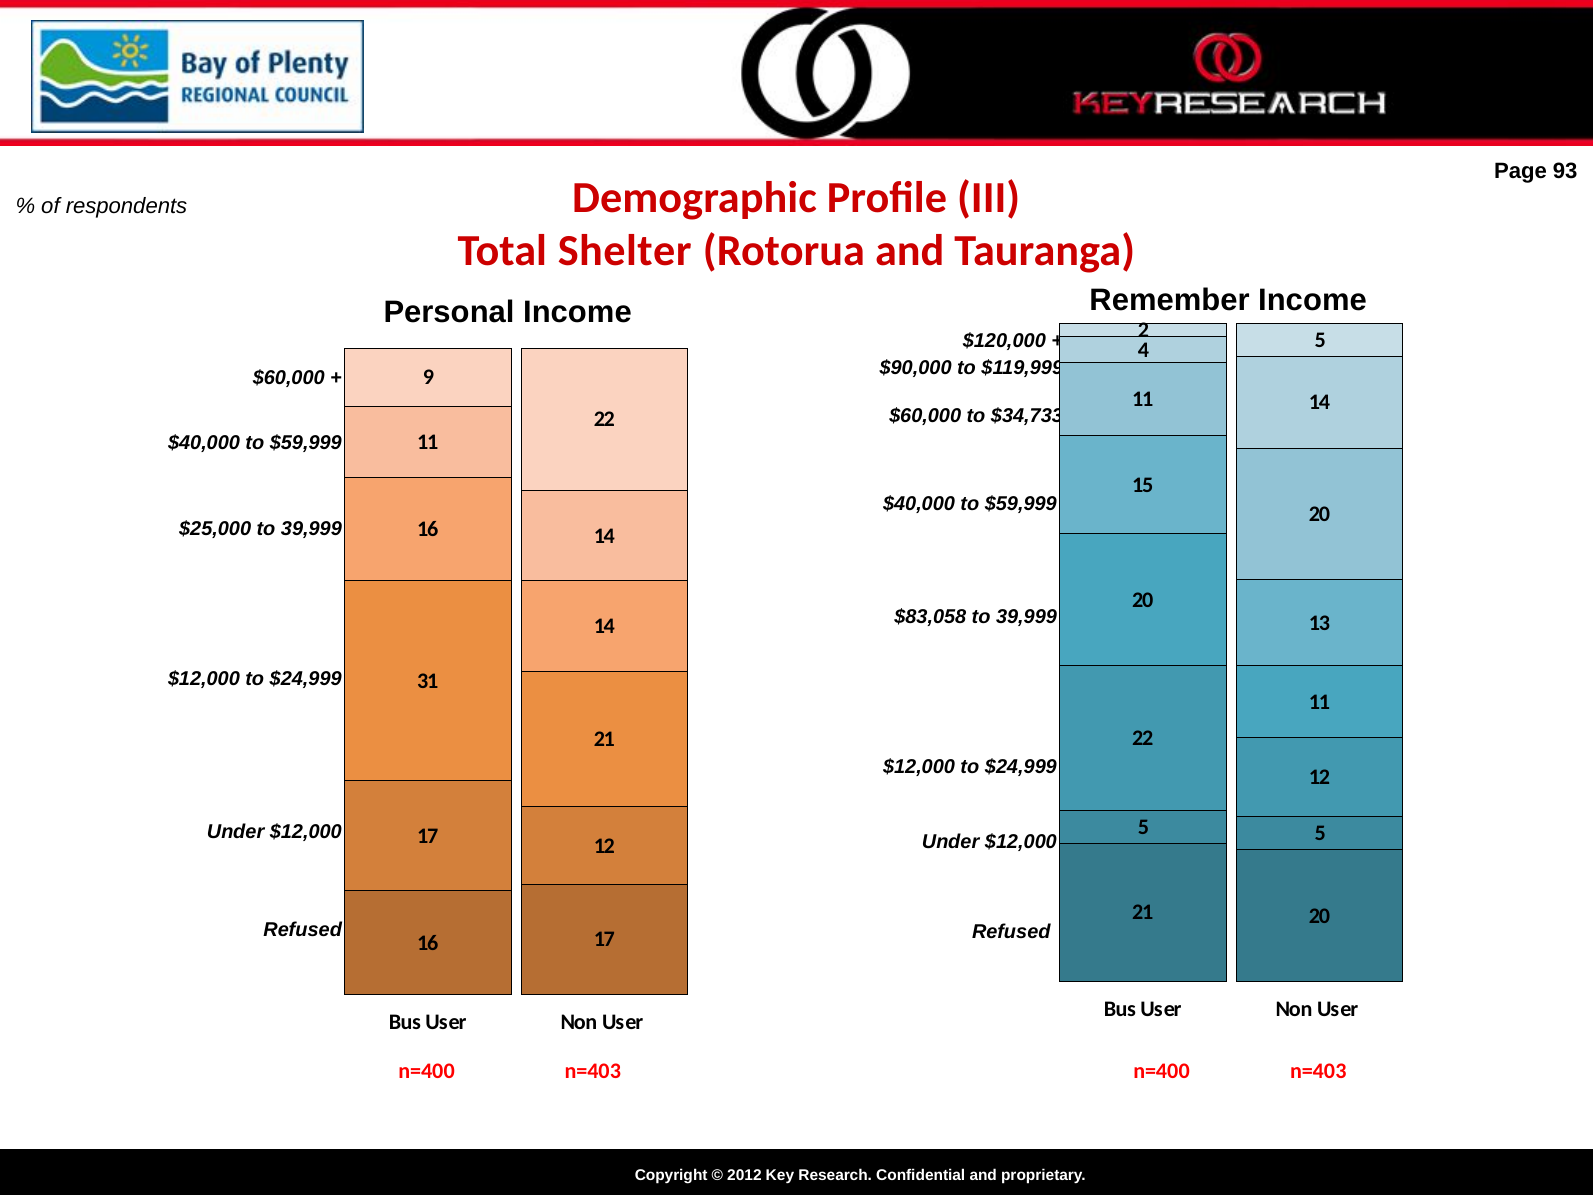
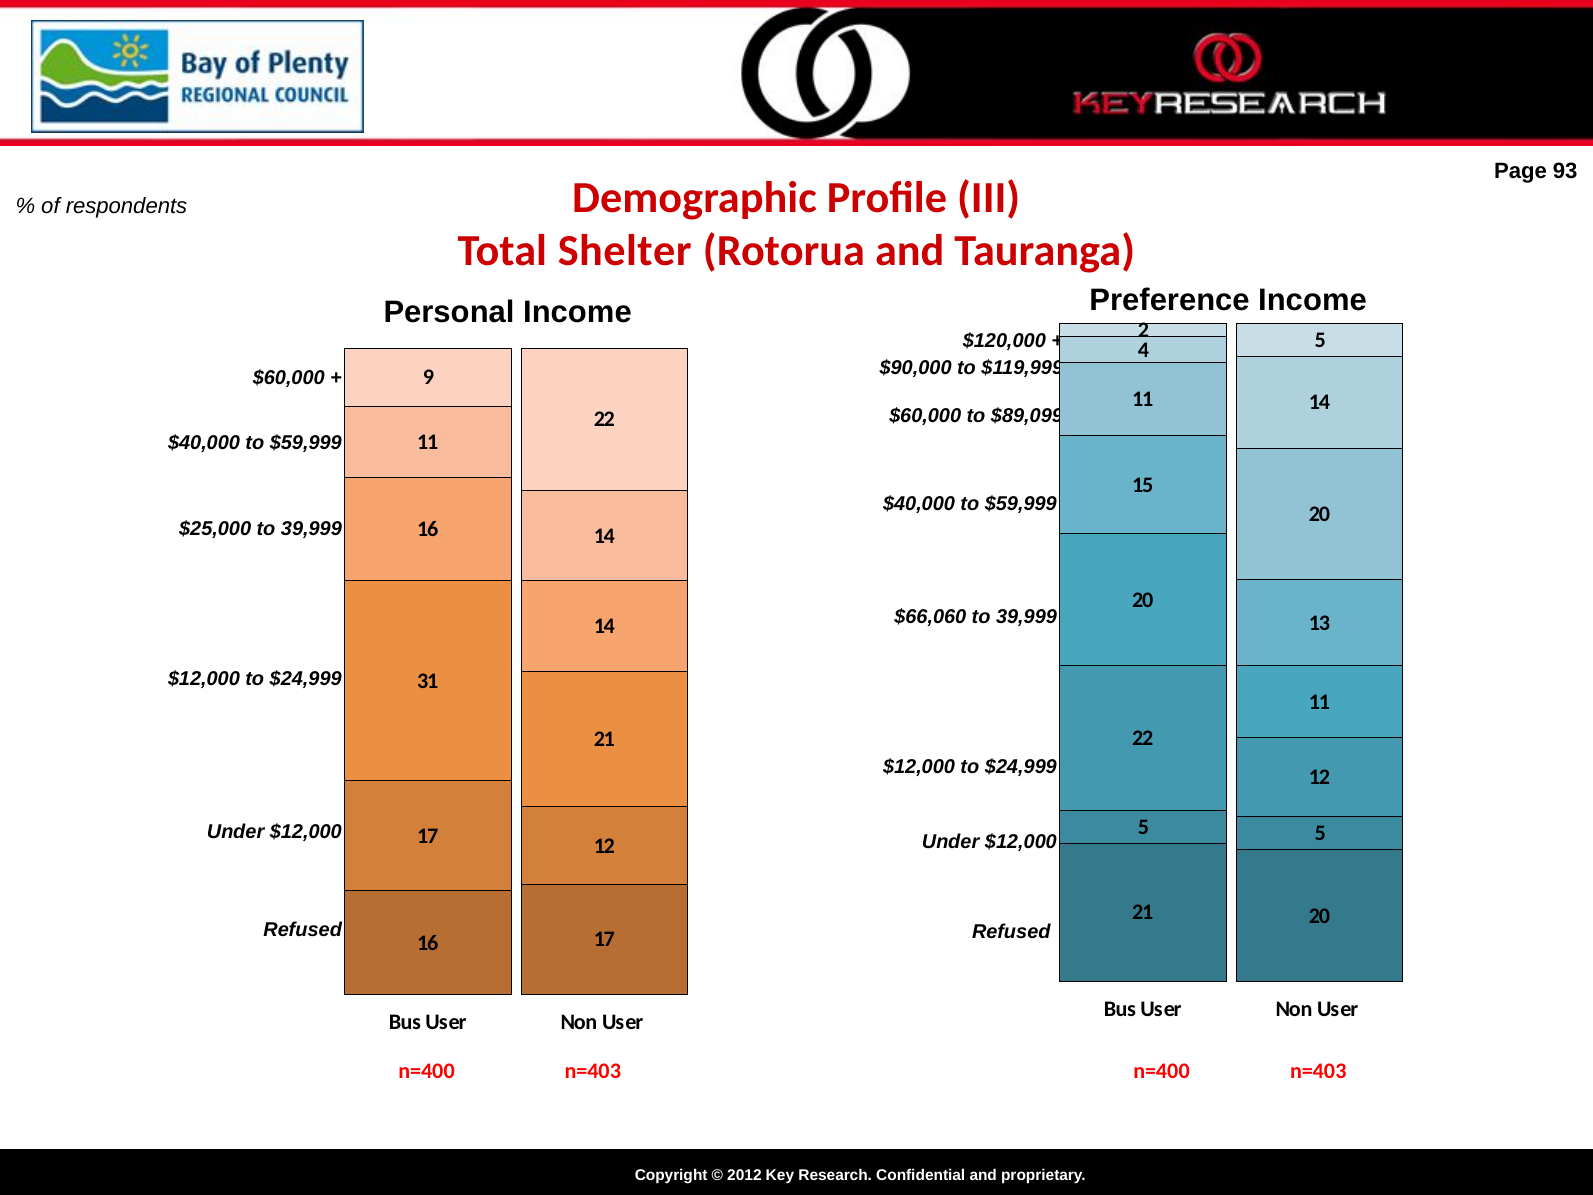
Remember: Remember -> Preference (1170, 300)
$34,733: $34,733 -> $89,099 (1027, 416)
$83,058: $83,058 -> $66,060 (930, 616)
